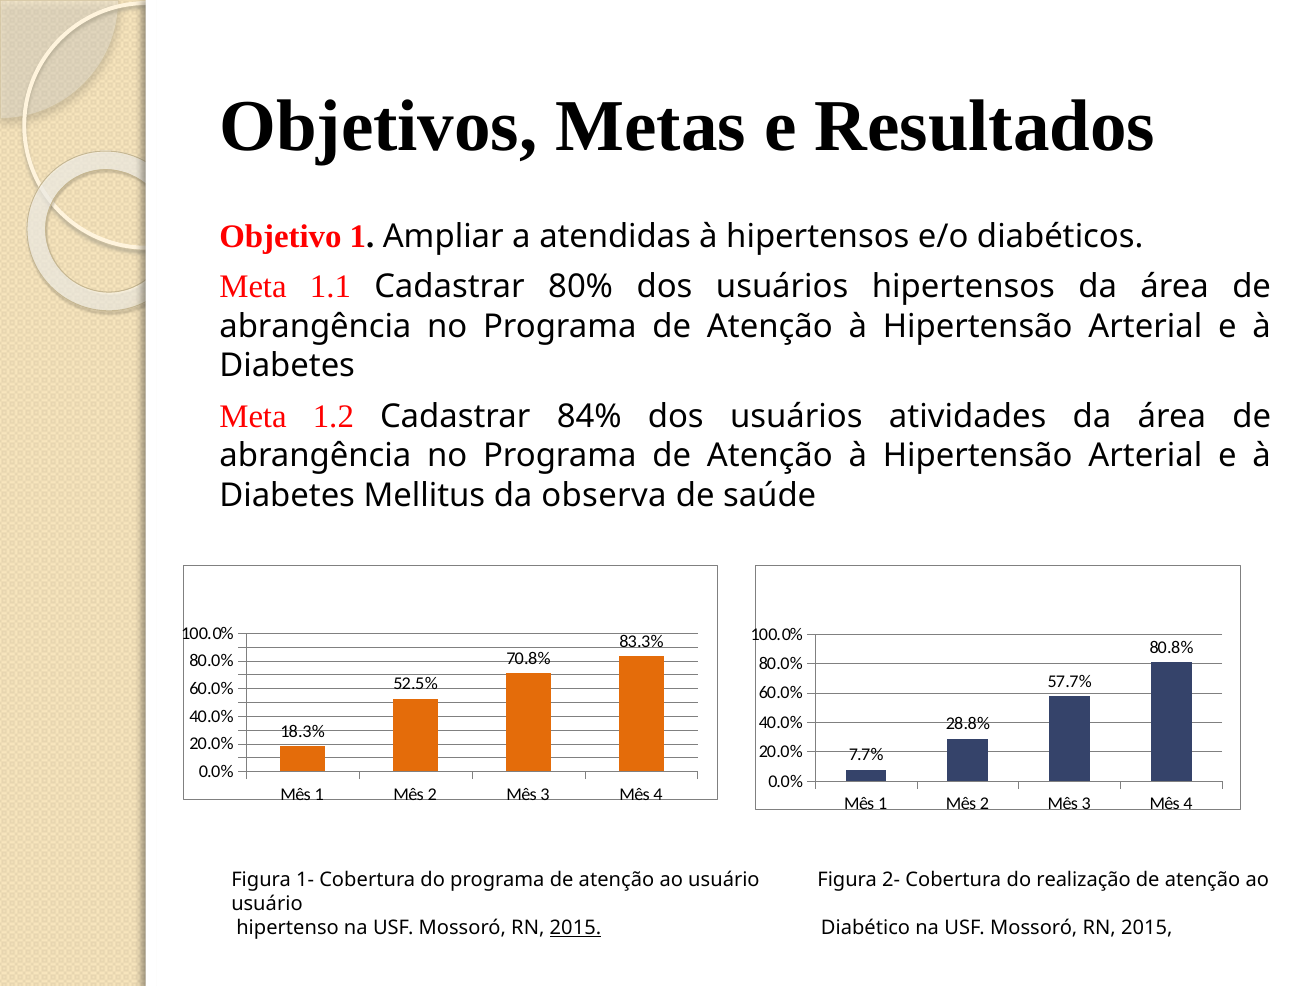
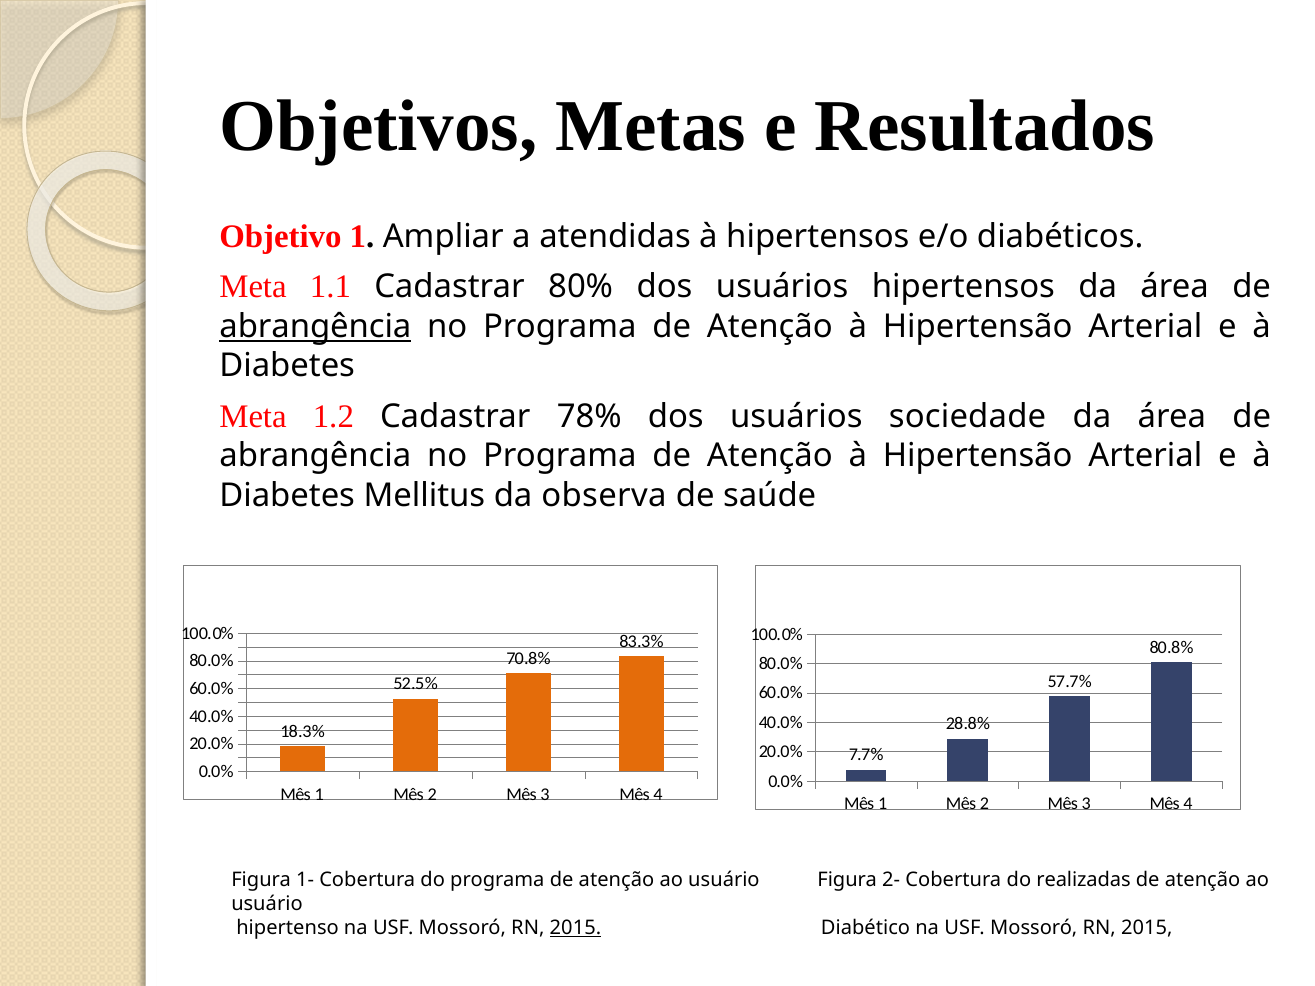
abrangência underline: none -> present (315, 327)
84%: 84% -> 78% (589, 416)
atividades: atividades -> sociedade (968, 416)
realização: realização -> realizadas (1084, 880)
